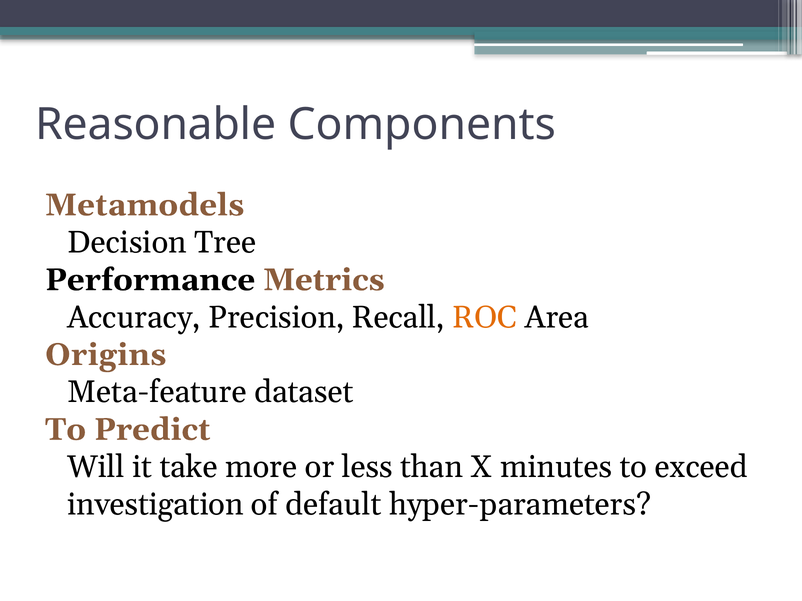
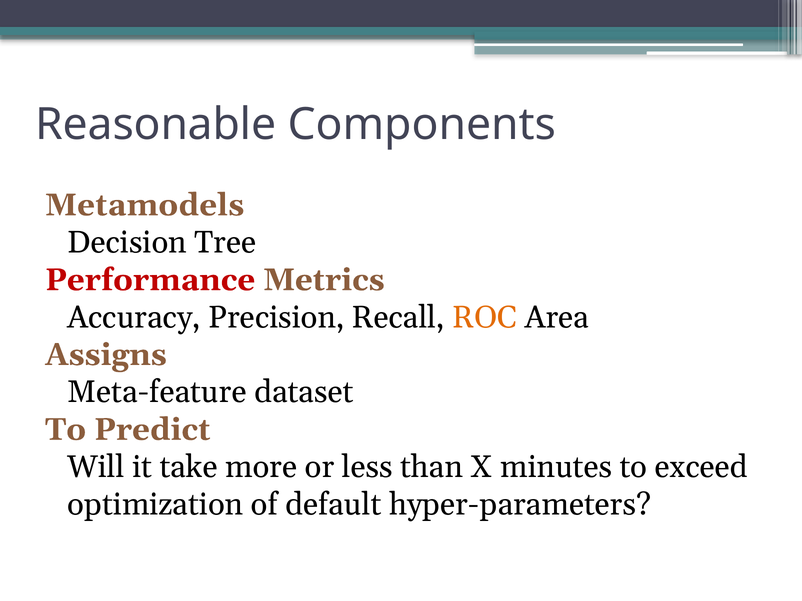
Performance colour: black -> red (150, 280)
Origins: Origins -> Assigns (106, 355)
investigation: investigation -> optimization (155, 505)
